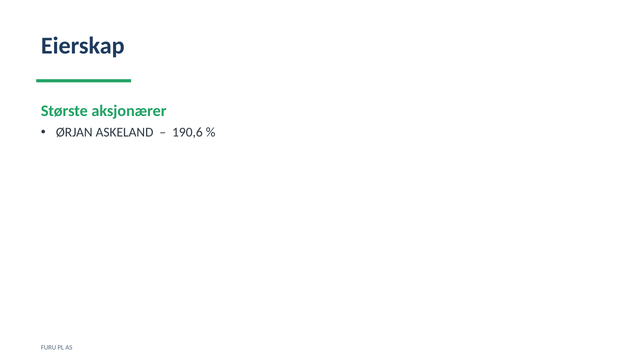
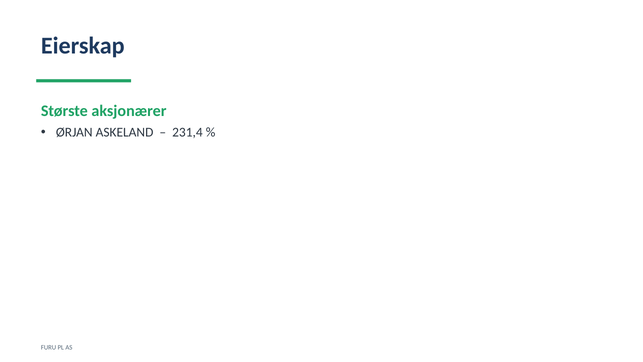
190,6: 190,6 -> 231,4 (187, 132)
